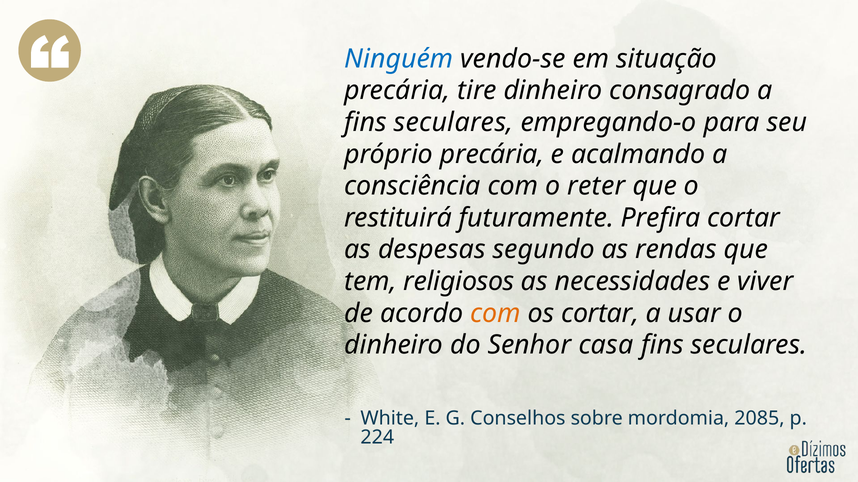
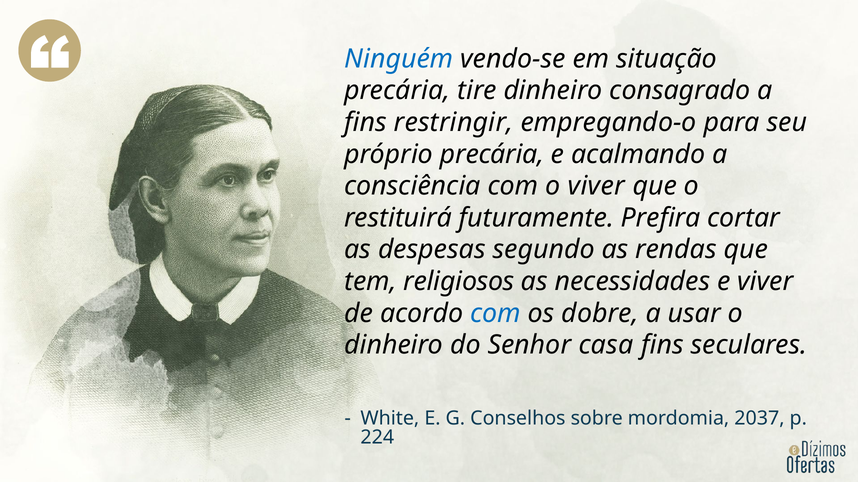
seculares: seculares -> restringir (453, 123)
o reter: reter -> viver (596, 186)
com colour: orange -> blue (496, 314)
os cortar: cortar -> dobre (600, 314)
2085: 2085 -> 2037 (759, 419)
